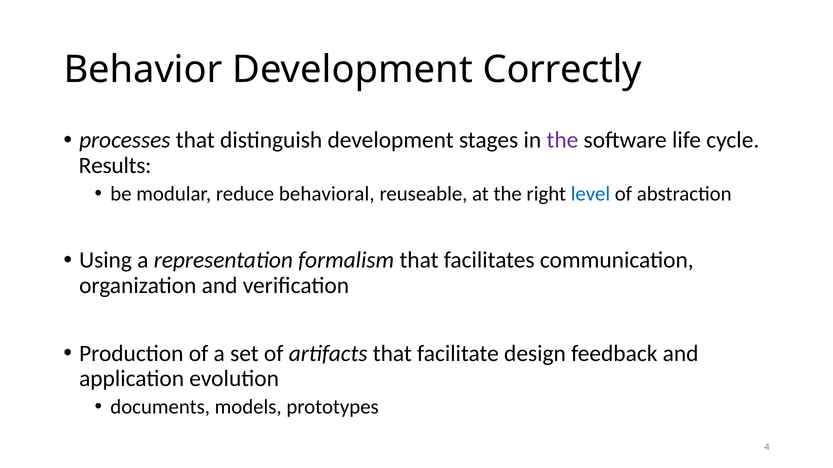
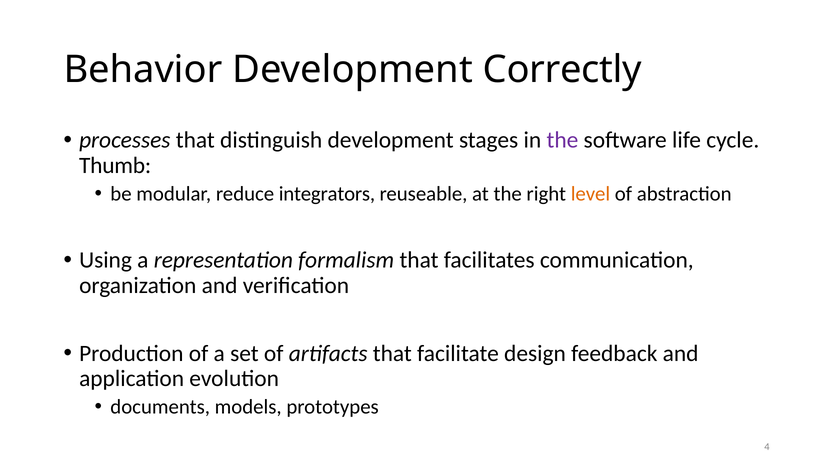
Results: Results -> Thumb (115, 166)
behavioral: behavioral -> integrators (327, 194)
level colour: blue -> orange (590, 194)
